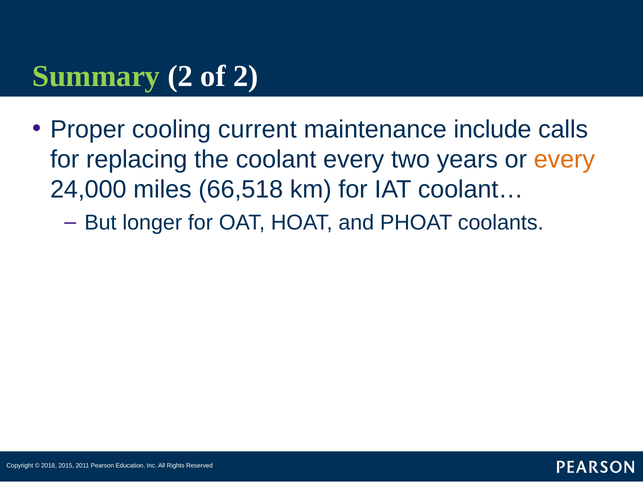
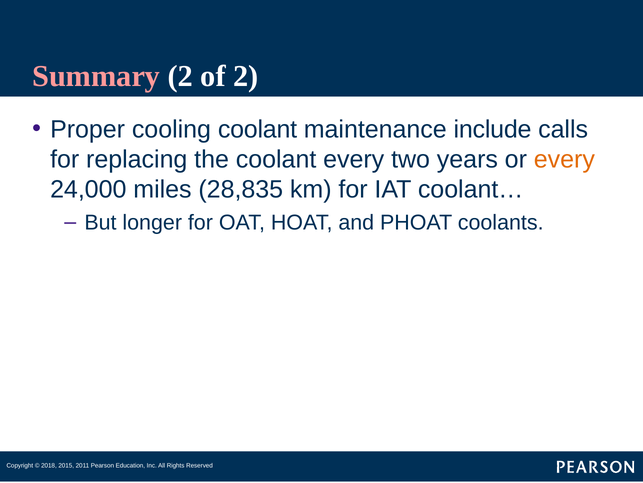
Summary colour: light green -> pink (96, 76)
cooling current: current -> coolant (258, 129)
66,518: 66,518 -> 28,835 (241, 189)
